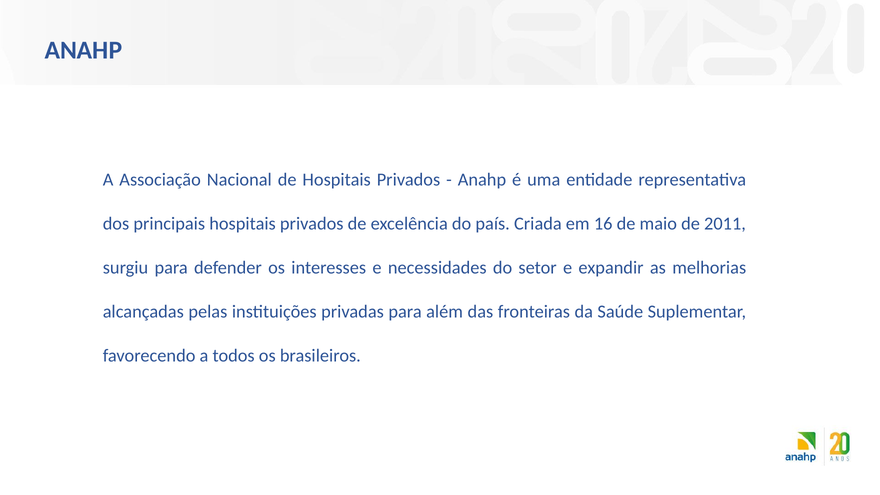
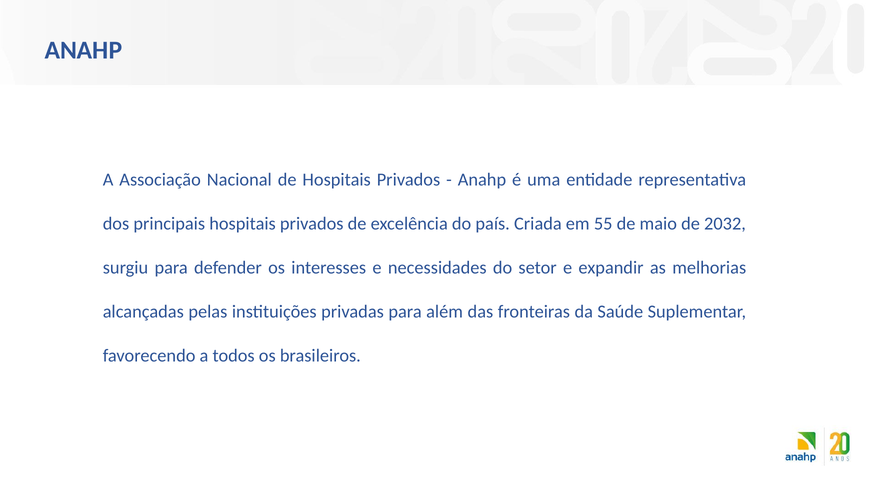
16: 16 -> 55 (603, 224)
2011: 2011 -> 2032 (725, 224)
